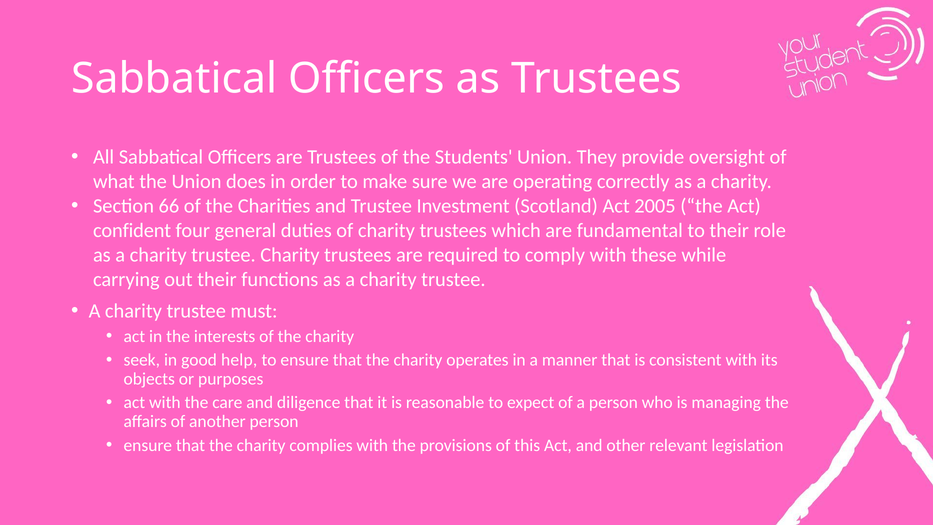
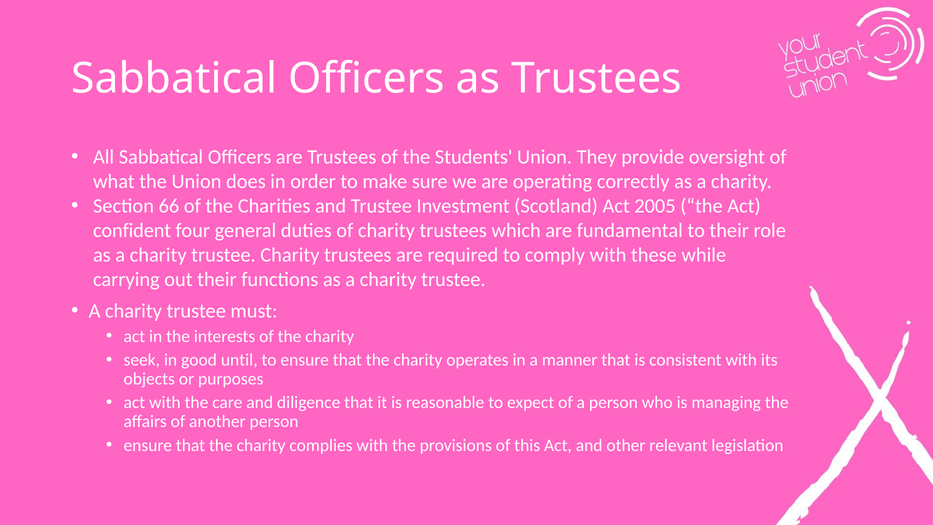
help: help -> until (239, 360)
